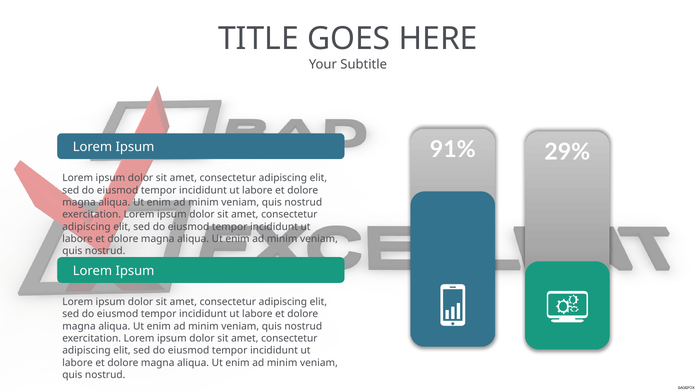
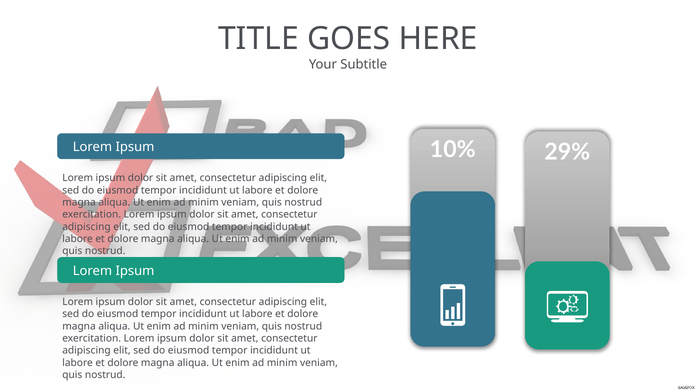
91%: 91% -> 10% (453, 150)
